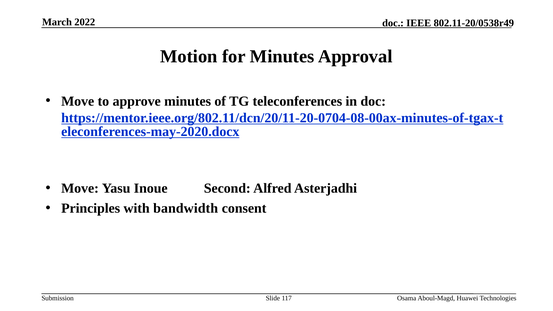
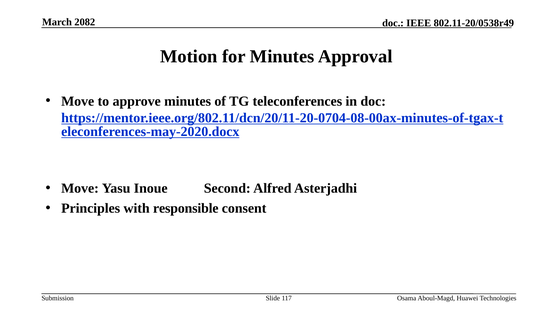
2022: 2022 -> 2082 (85, 22)
bandwidth: bandwidth -> responsible (186, 208)
